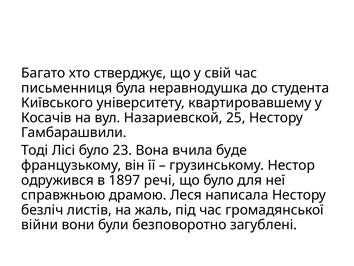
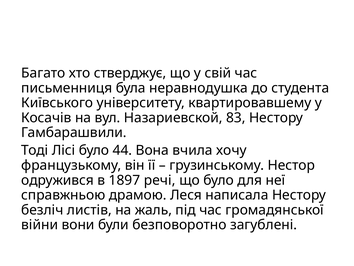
25: 25 -> 83 (236, 118)
23: 23 -> 44 (122, 150)
буде: буде -> хочу (231, 150)
